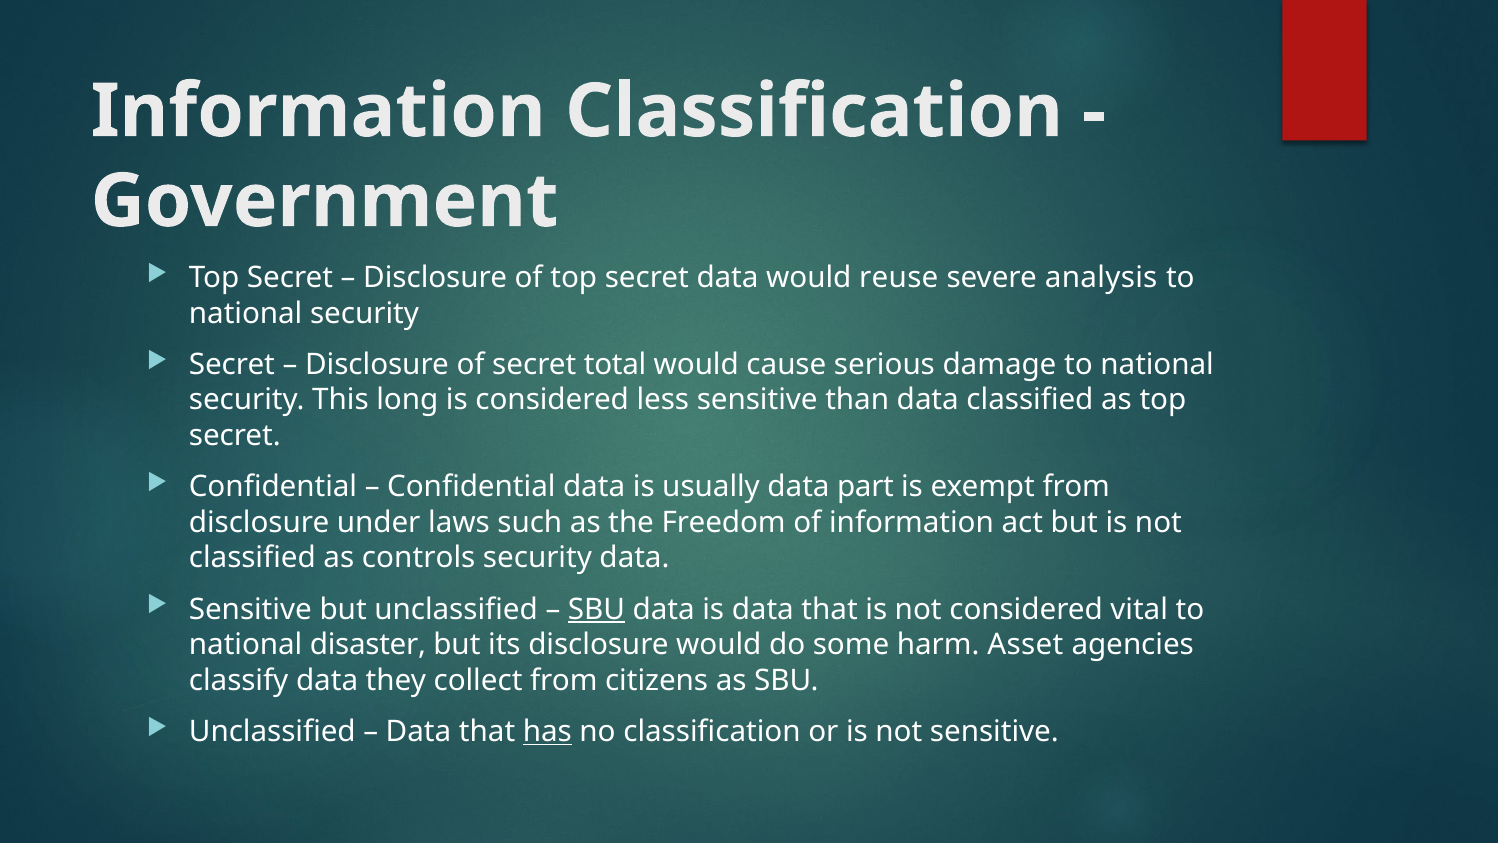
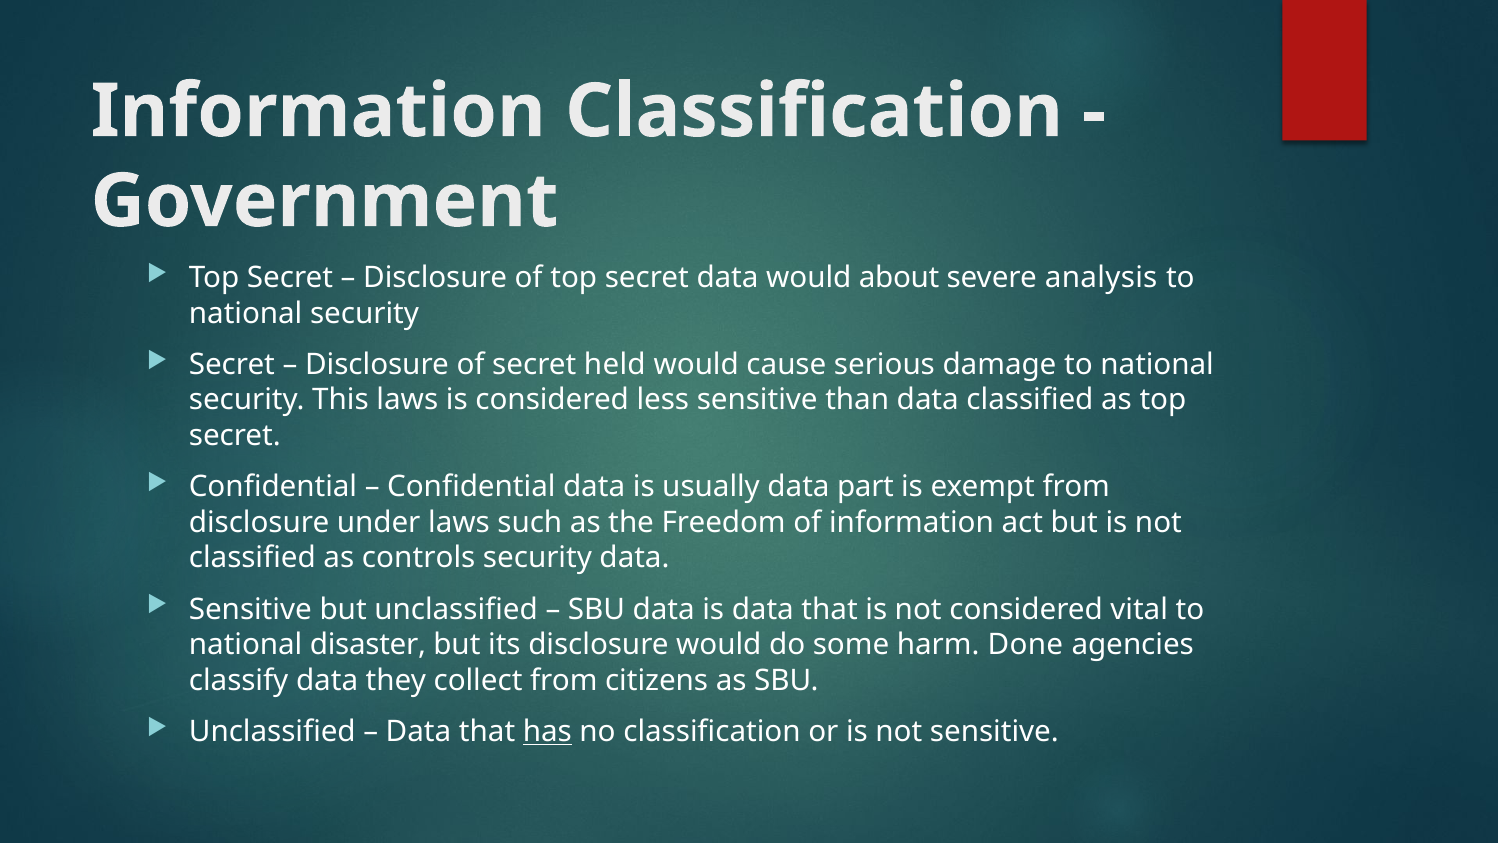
reuse: reuse -> about (899, 278)
total: total -> held (615, 364)
This long: long -> laws (407, 400)
SBU underline: present -> none (597, 609)
Asset: Asset -> Done (1025, 645)
